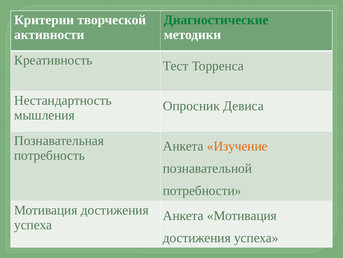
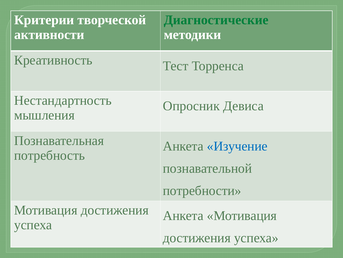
Изучение colour: orange -> blue (237, 146)
